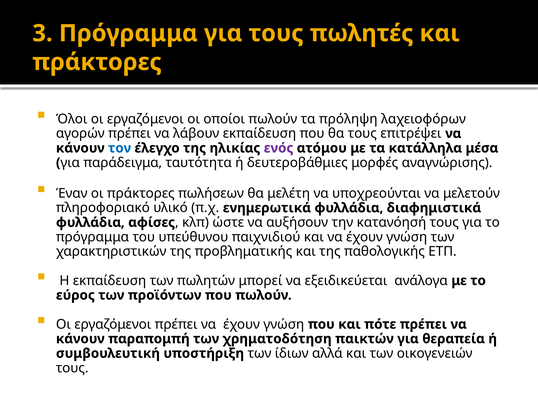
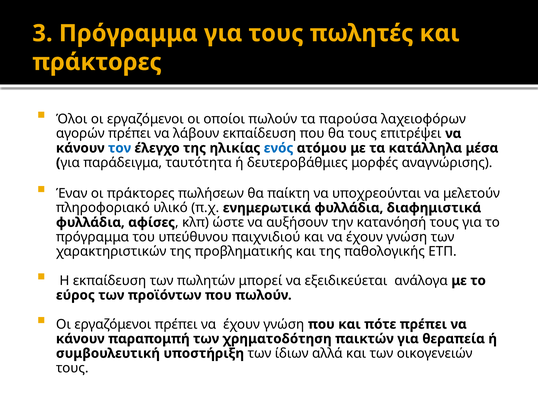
πρόληψη: πρόληψη -> παρούσα (348, 119)
ενός colour: purple -> blue (279, 148)
μελέτη: μελέτη -> παίκτη (289, 193)
